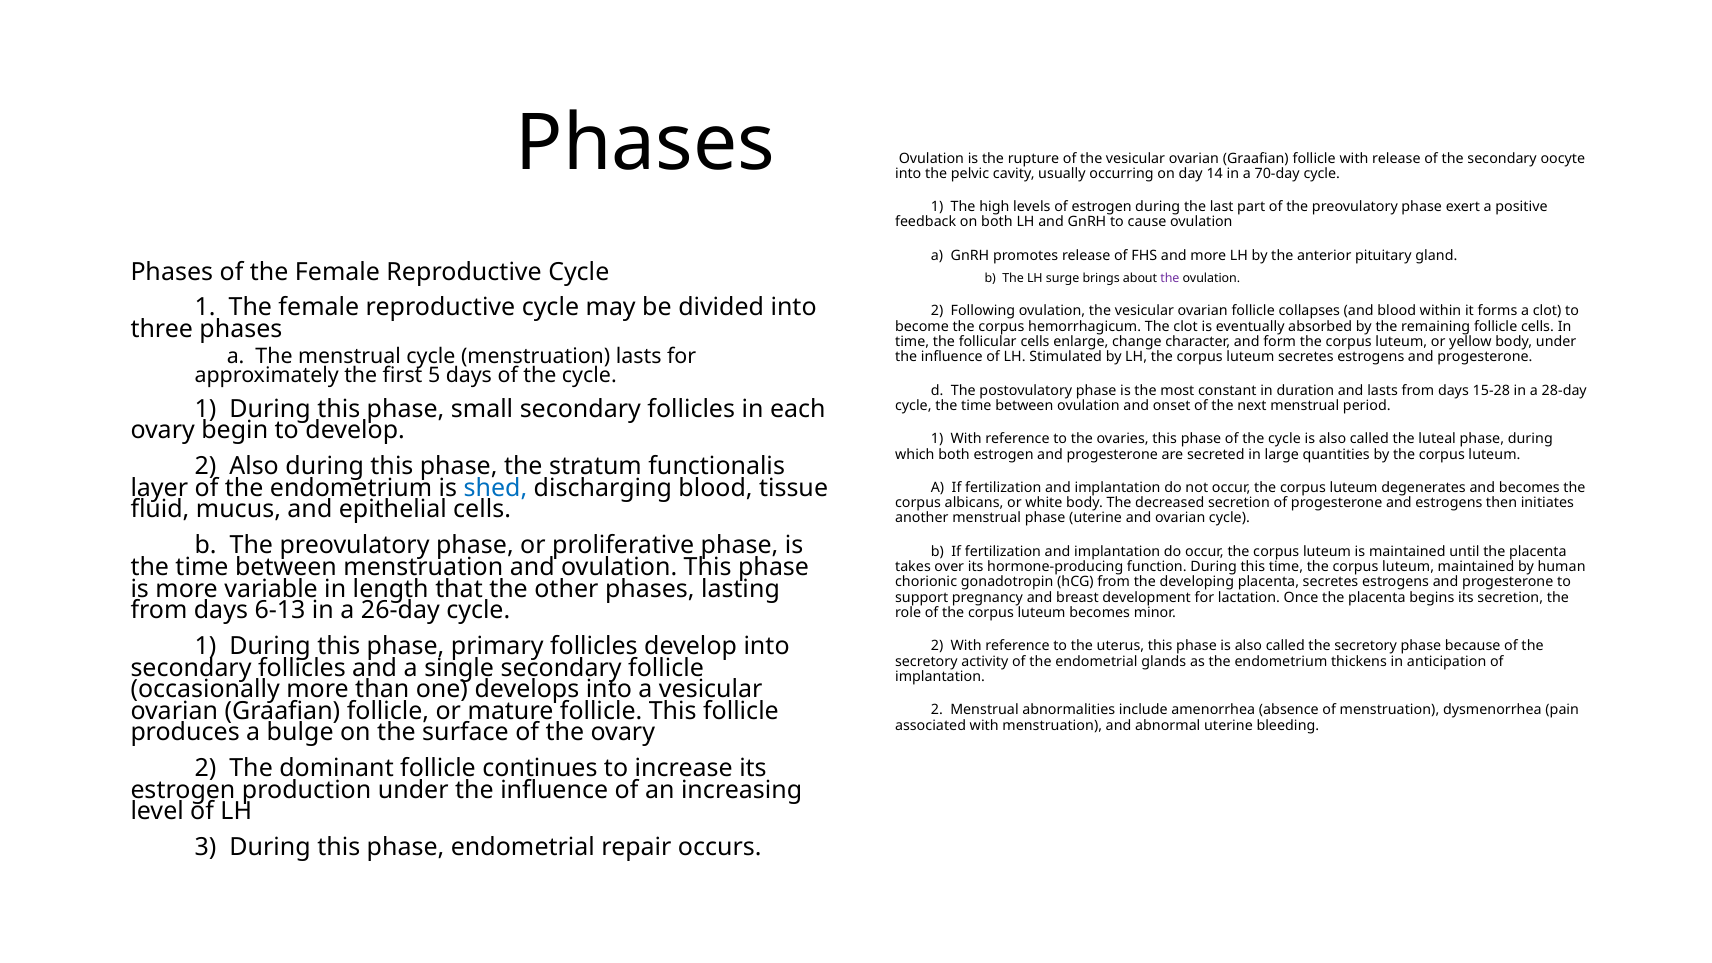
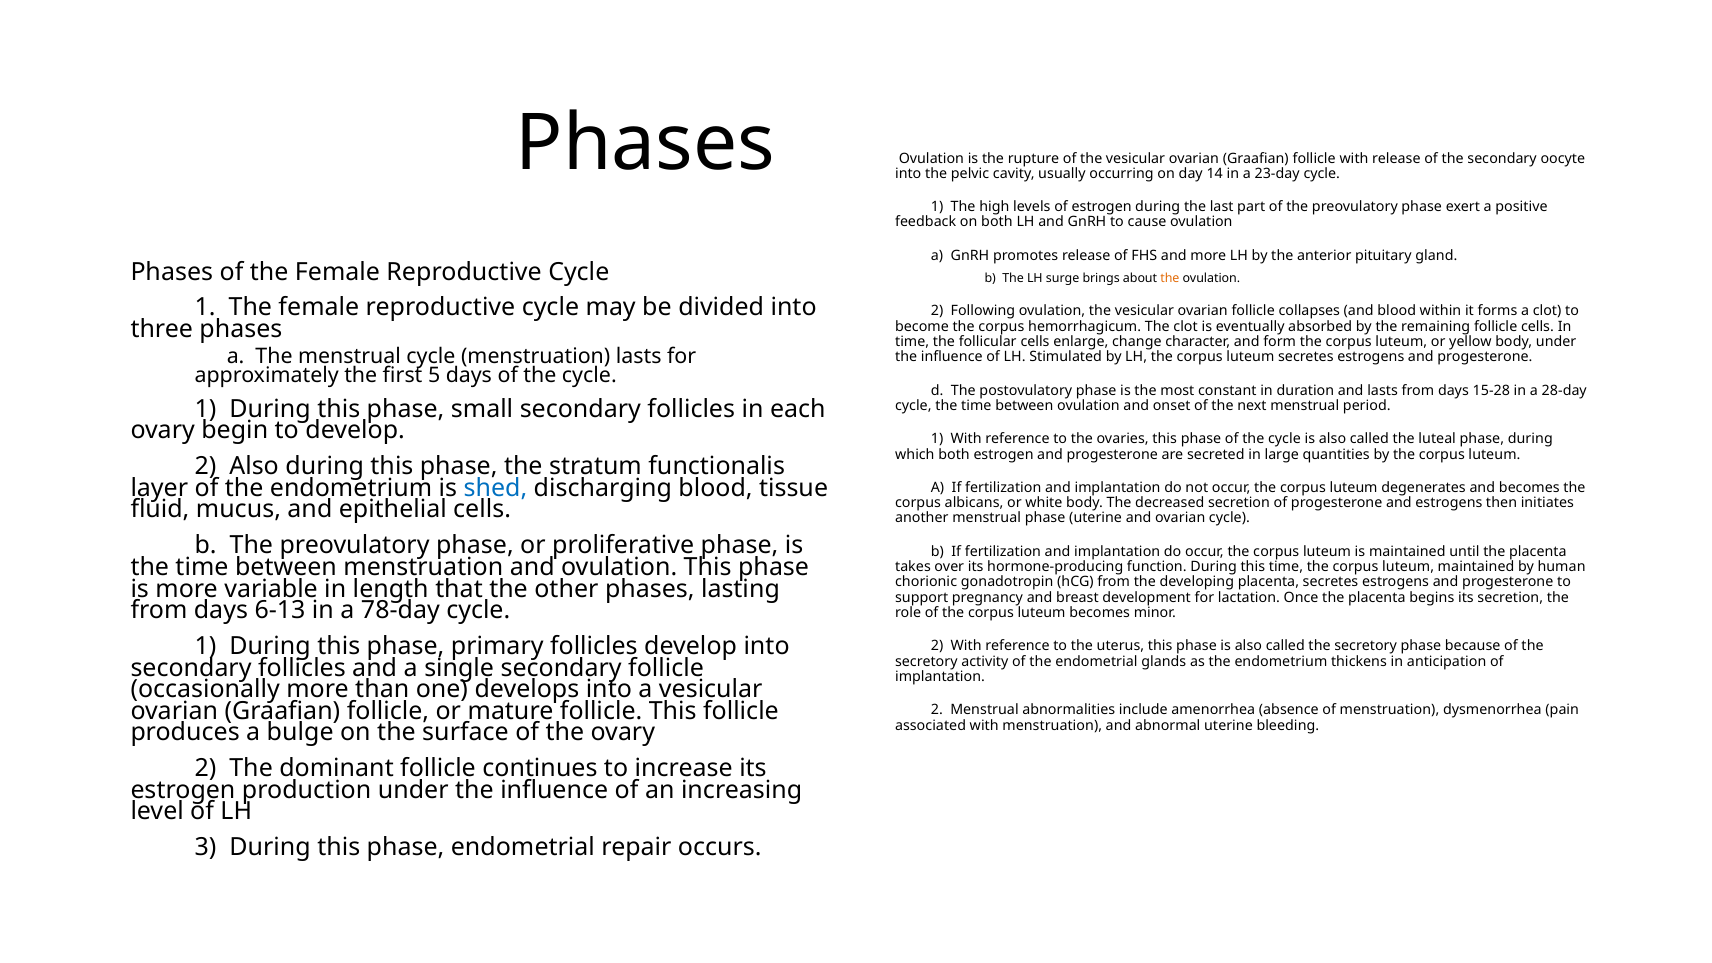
70-day: 70-day -> 23-day (1277, 174)
the colour: purple -> orange (1170, 279)
26-day: 26-day -> 78-day (400, 610)
